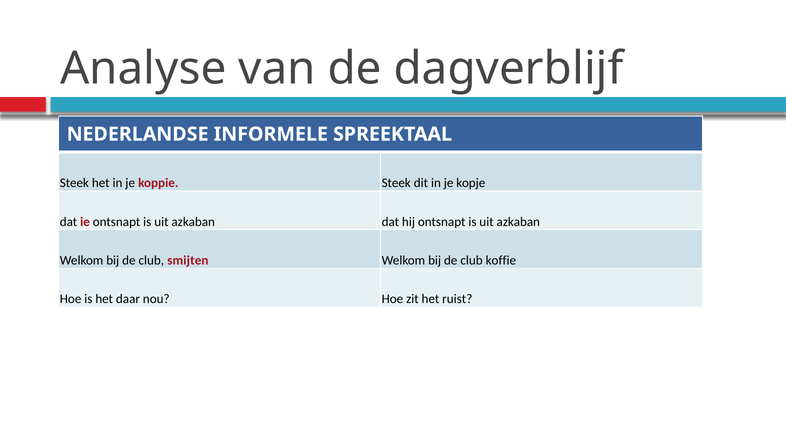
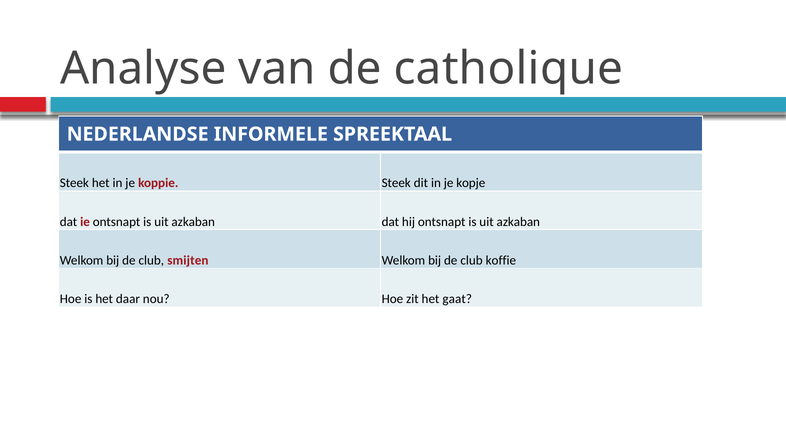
dagverblijf: dagverblijf -> catholique (508, 68)
ruist: ruist -> gaat (457, 299)
